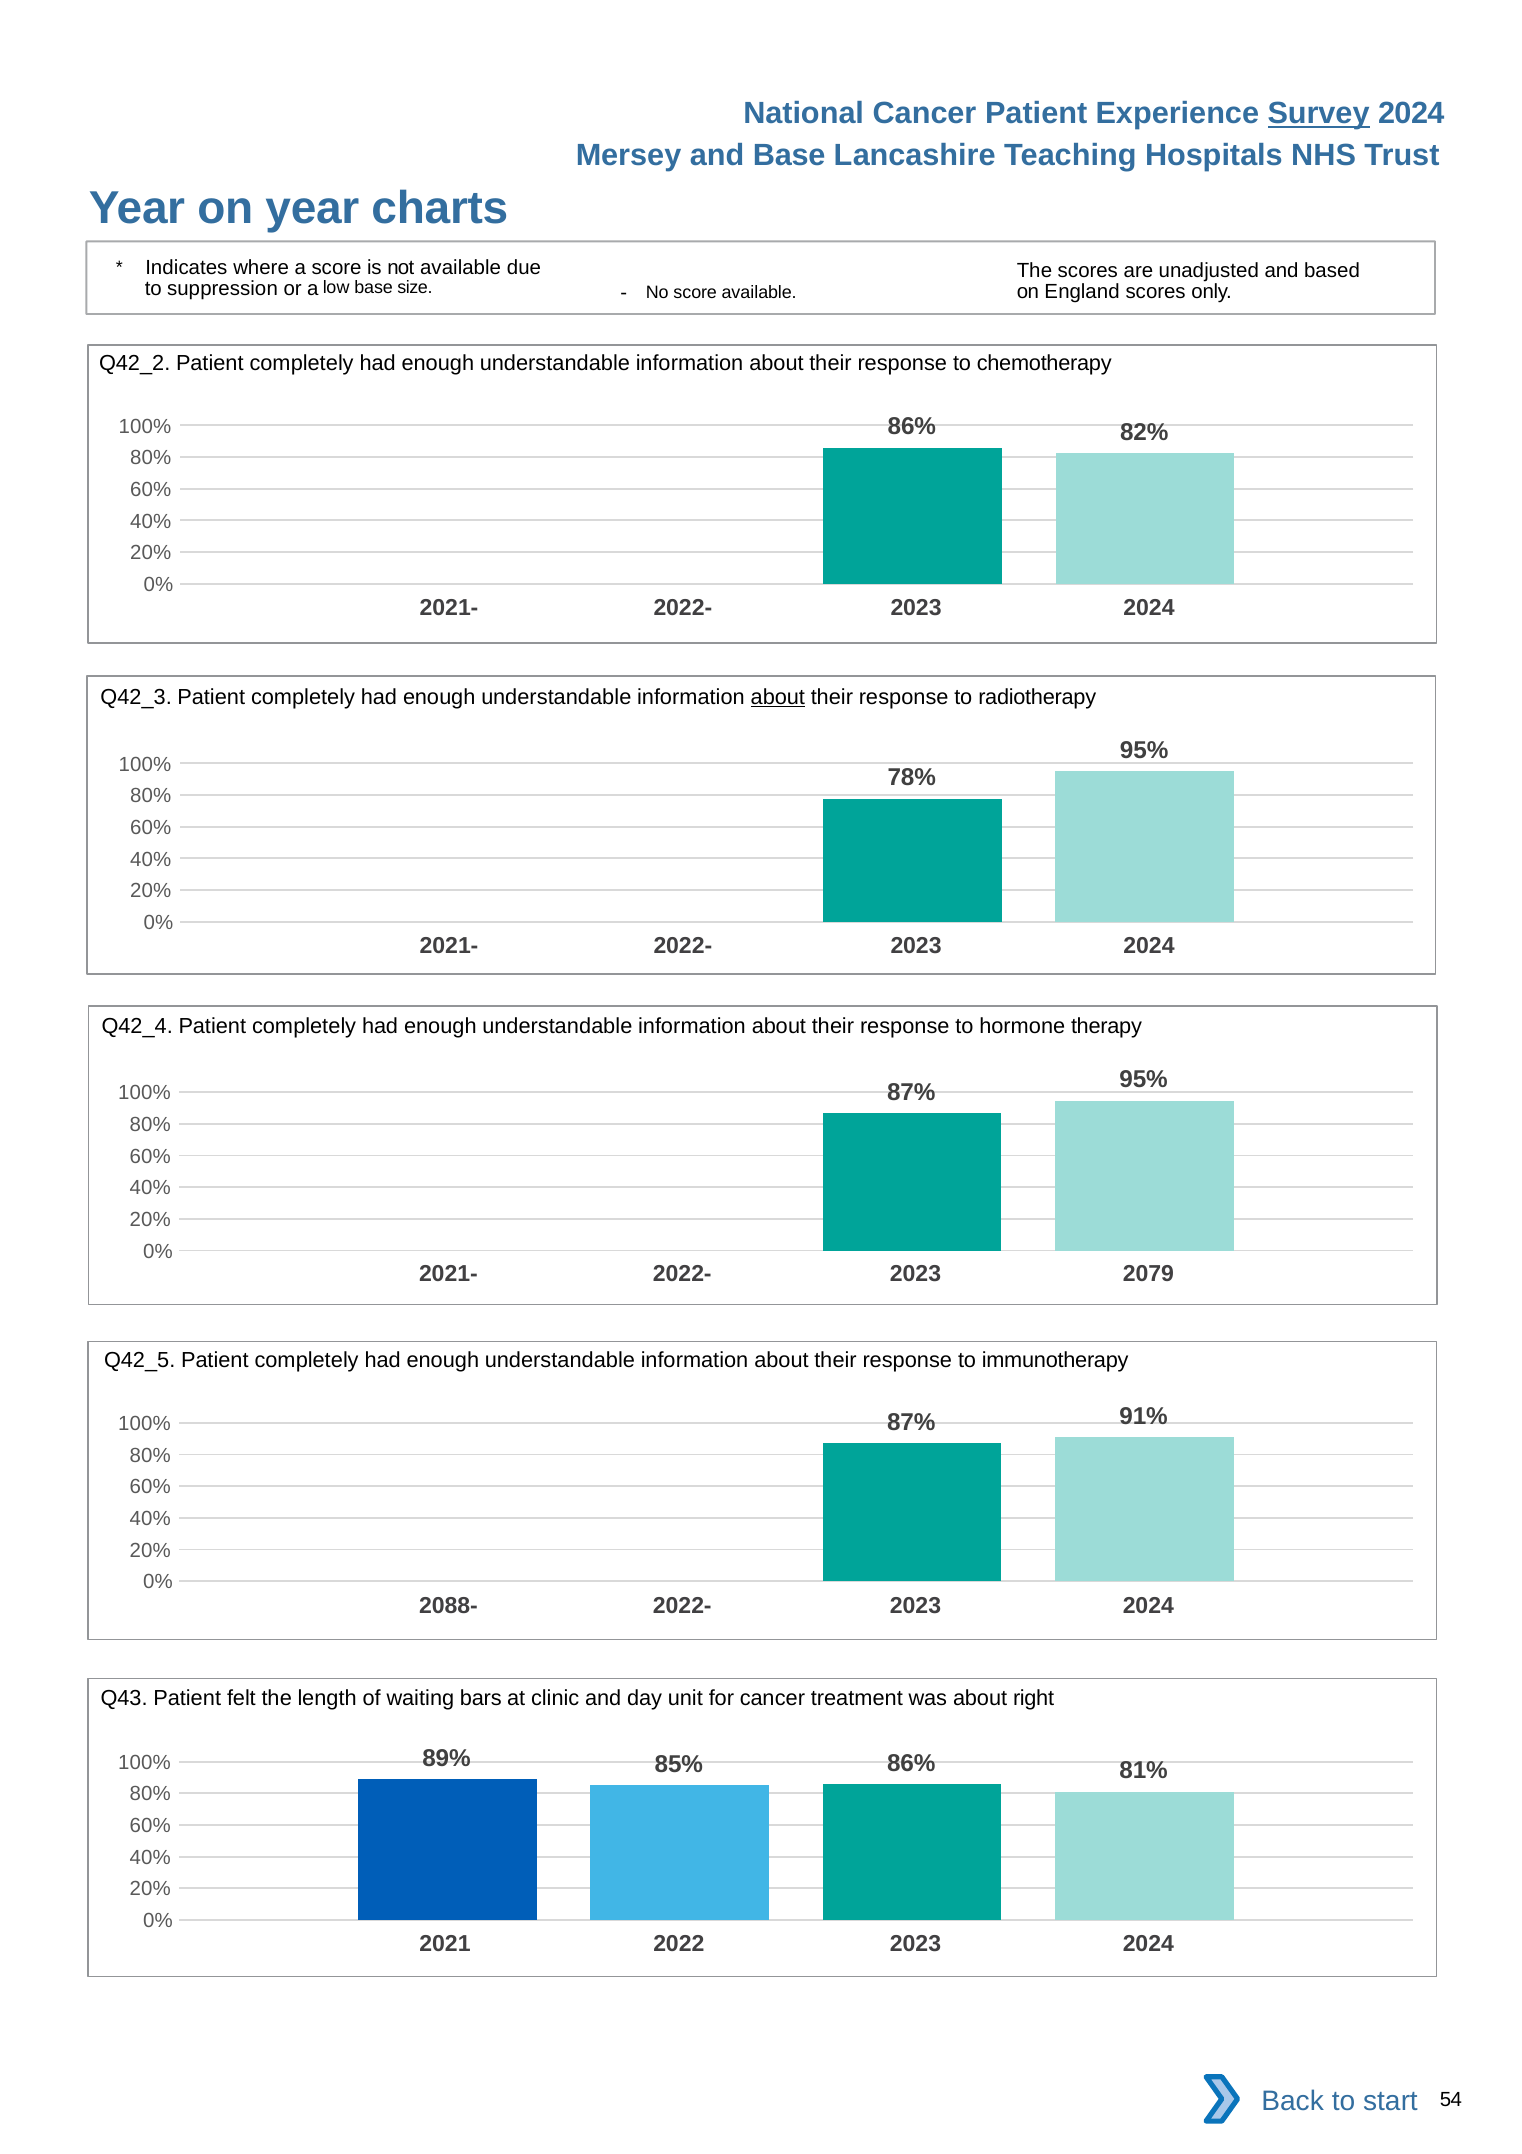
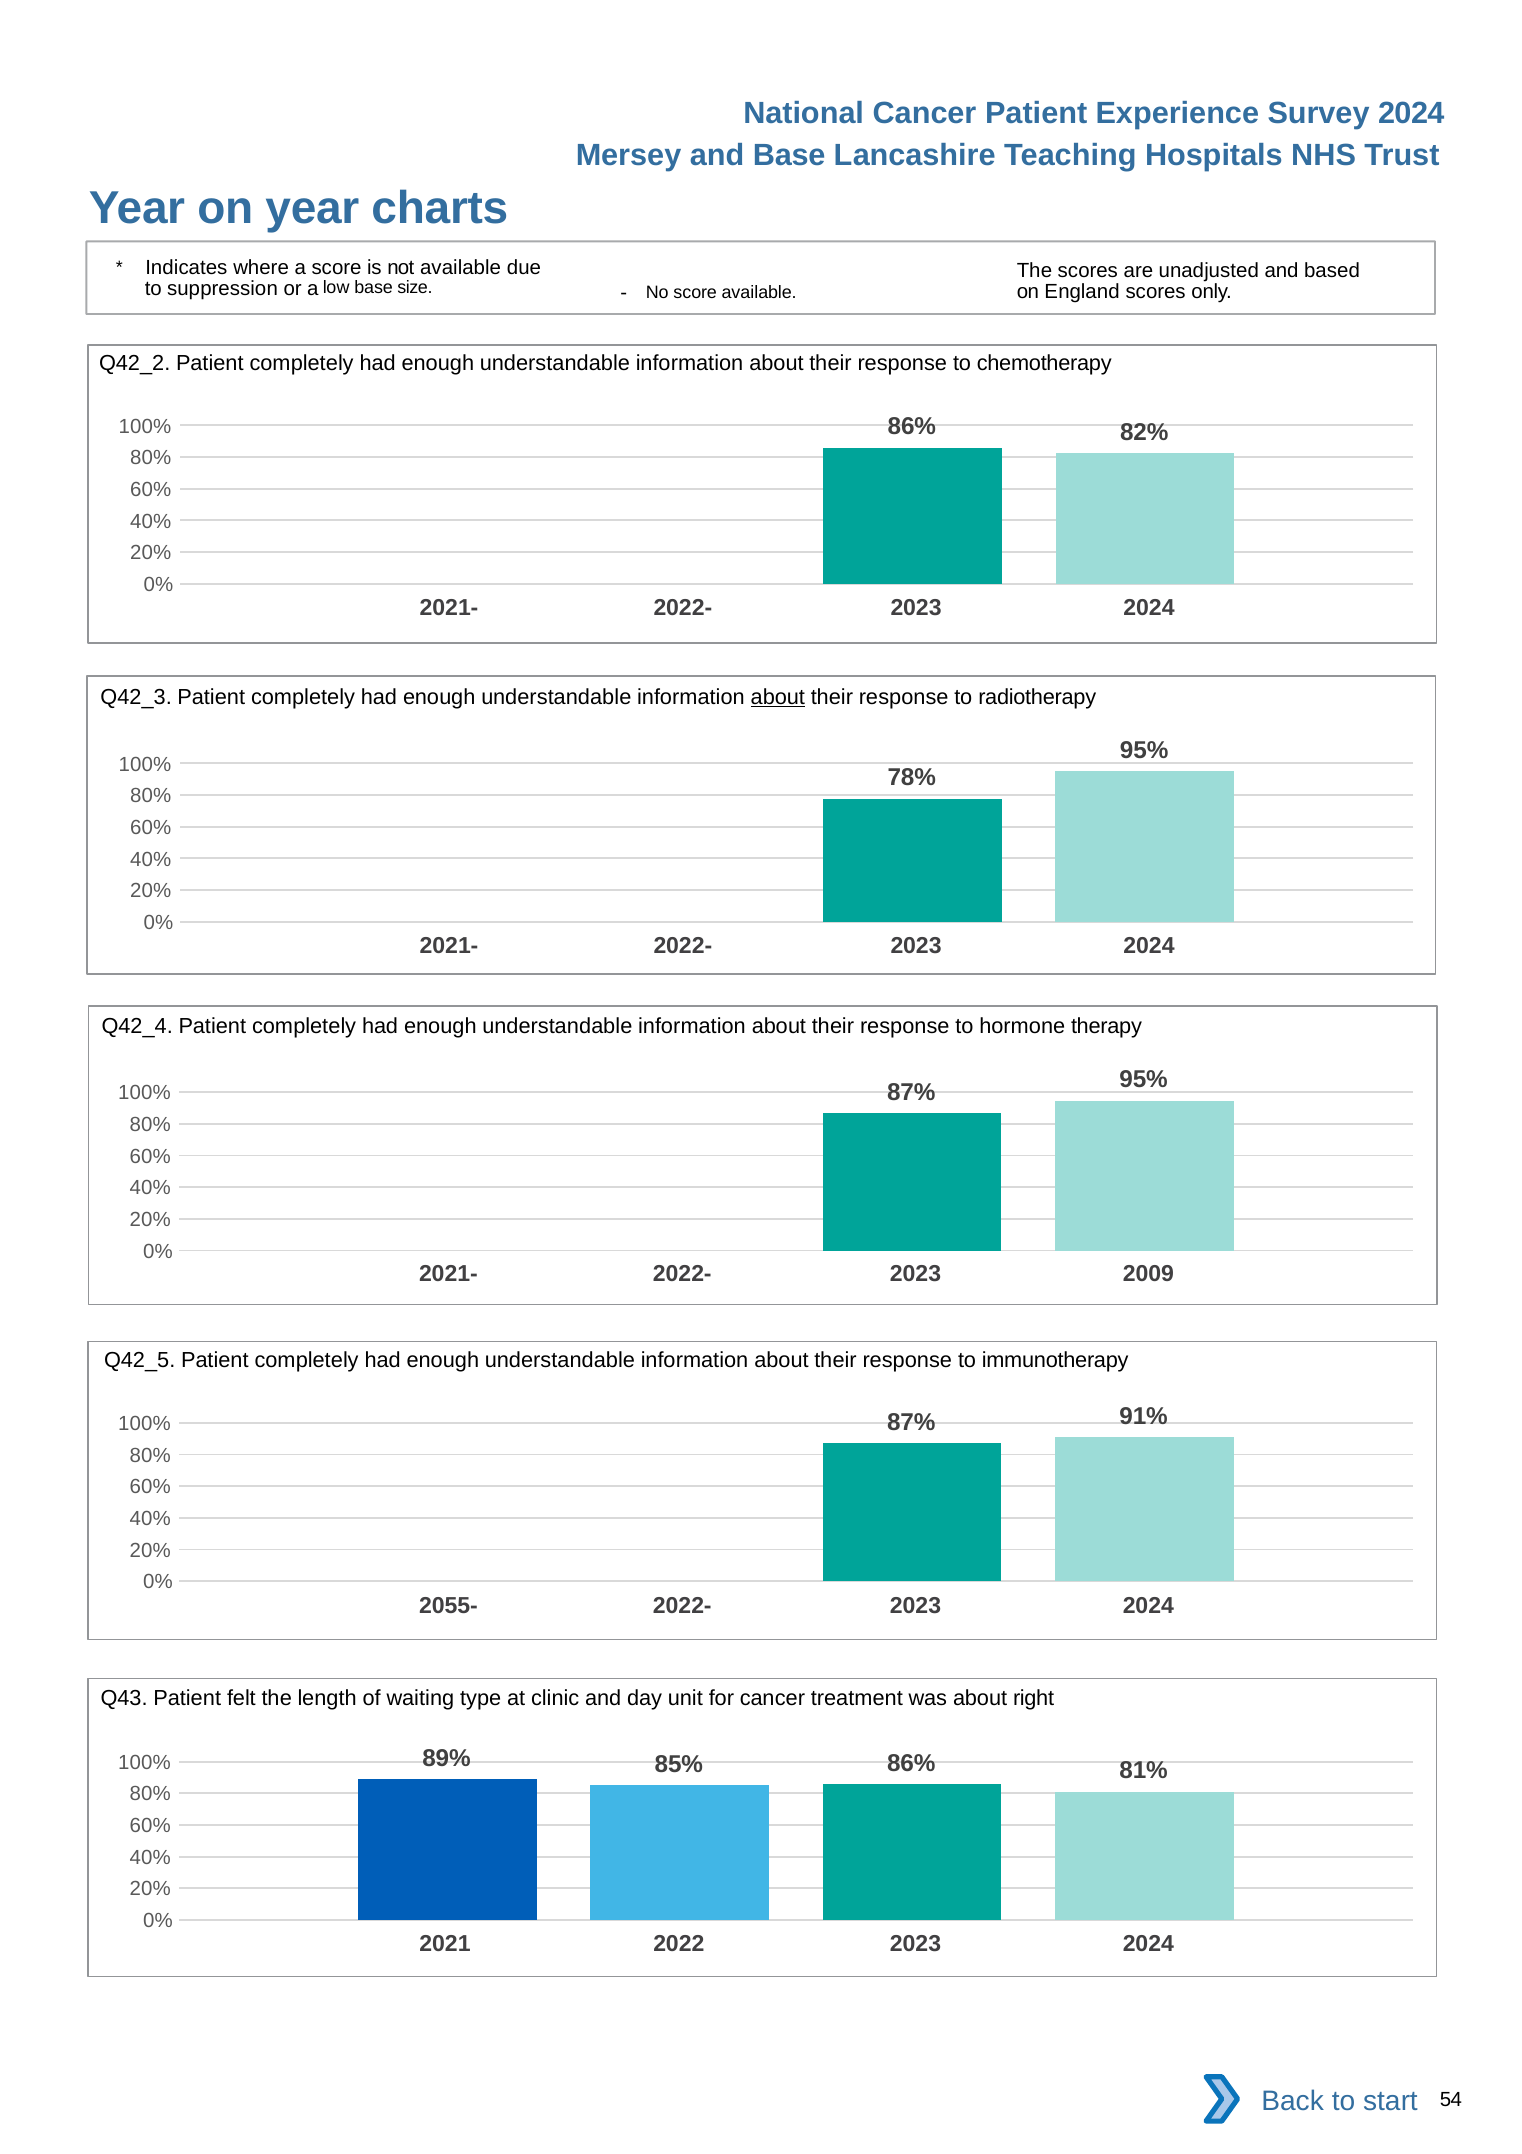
Survey underline: present -> none (1319, 113)
2079: 2079 -> 2009 (1148, 1273)
2088-: 2088- -> 2055- (448, 1606)
bars: bars -> type (481, 1698)
